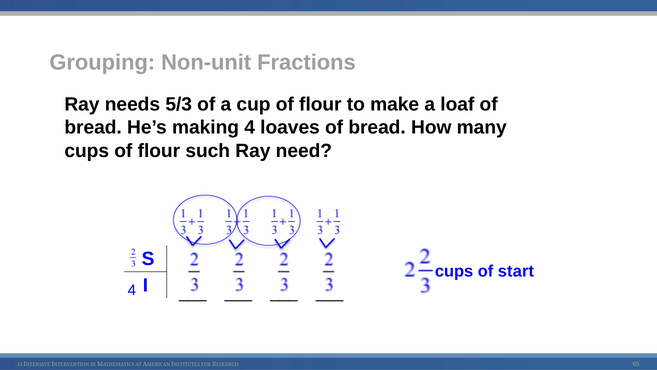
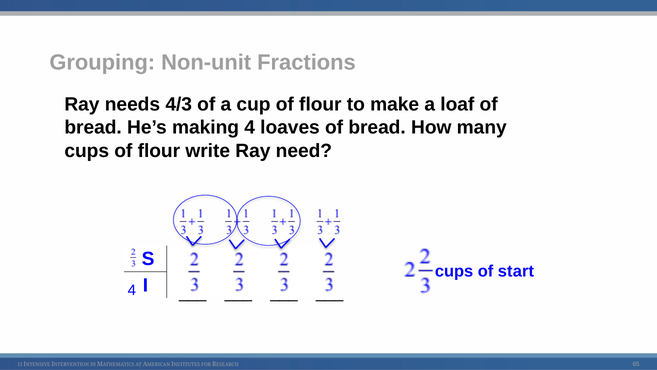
5/3: 5/3 -> 4/3 (179, 104)
such: such -> write (208, 151)
